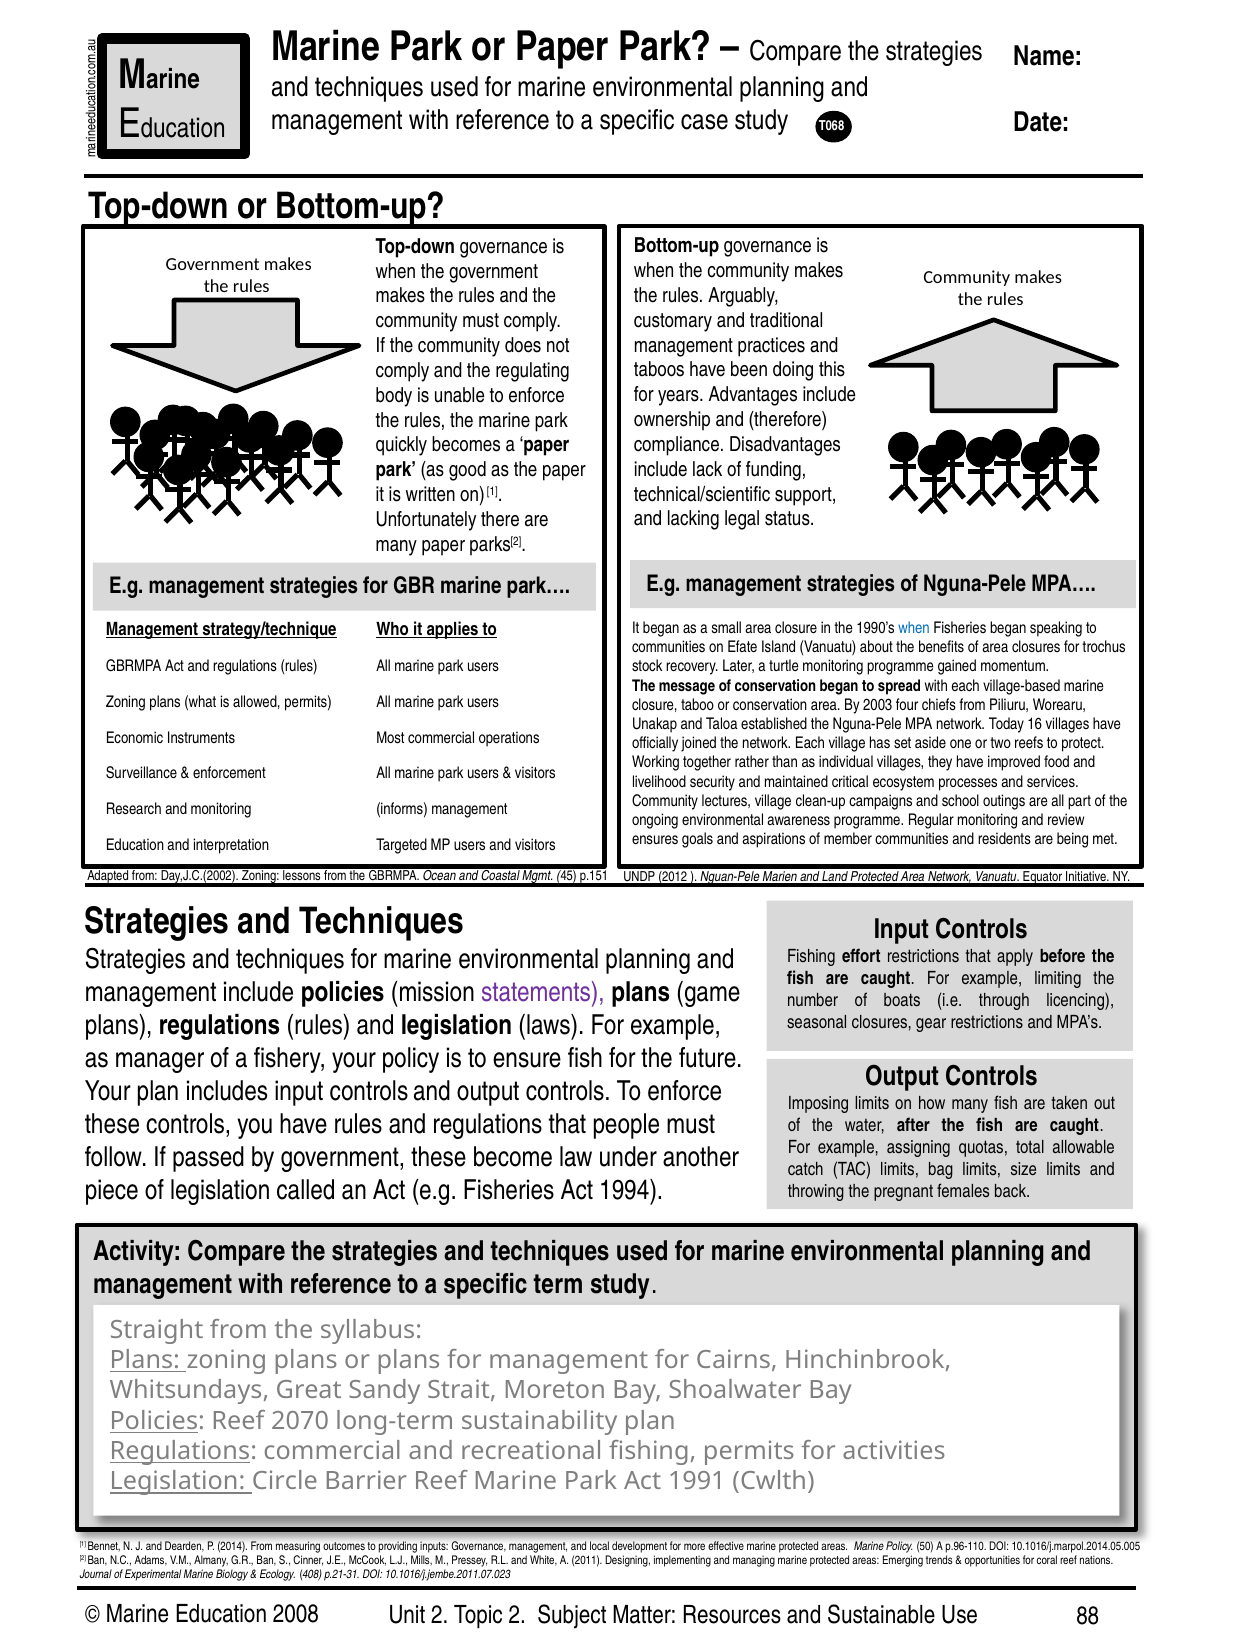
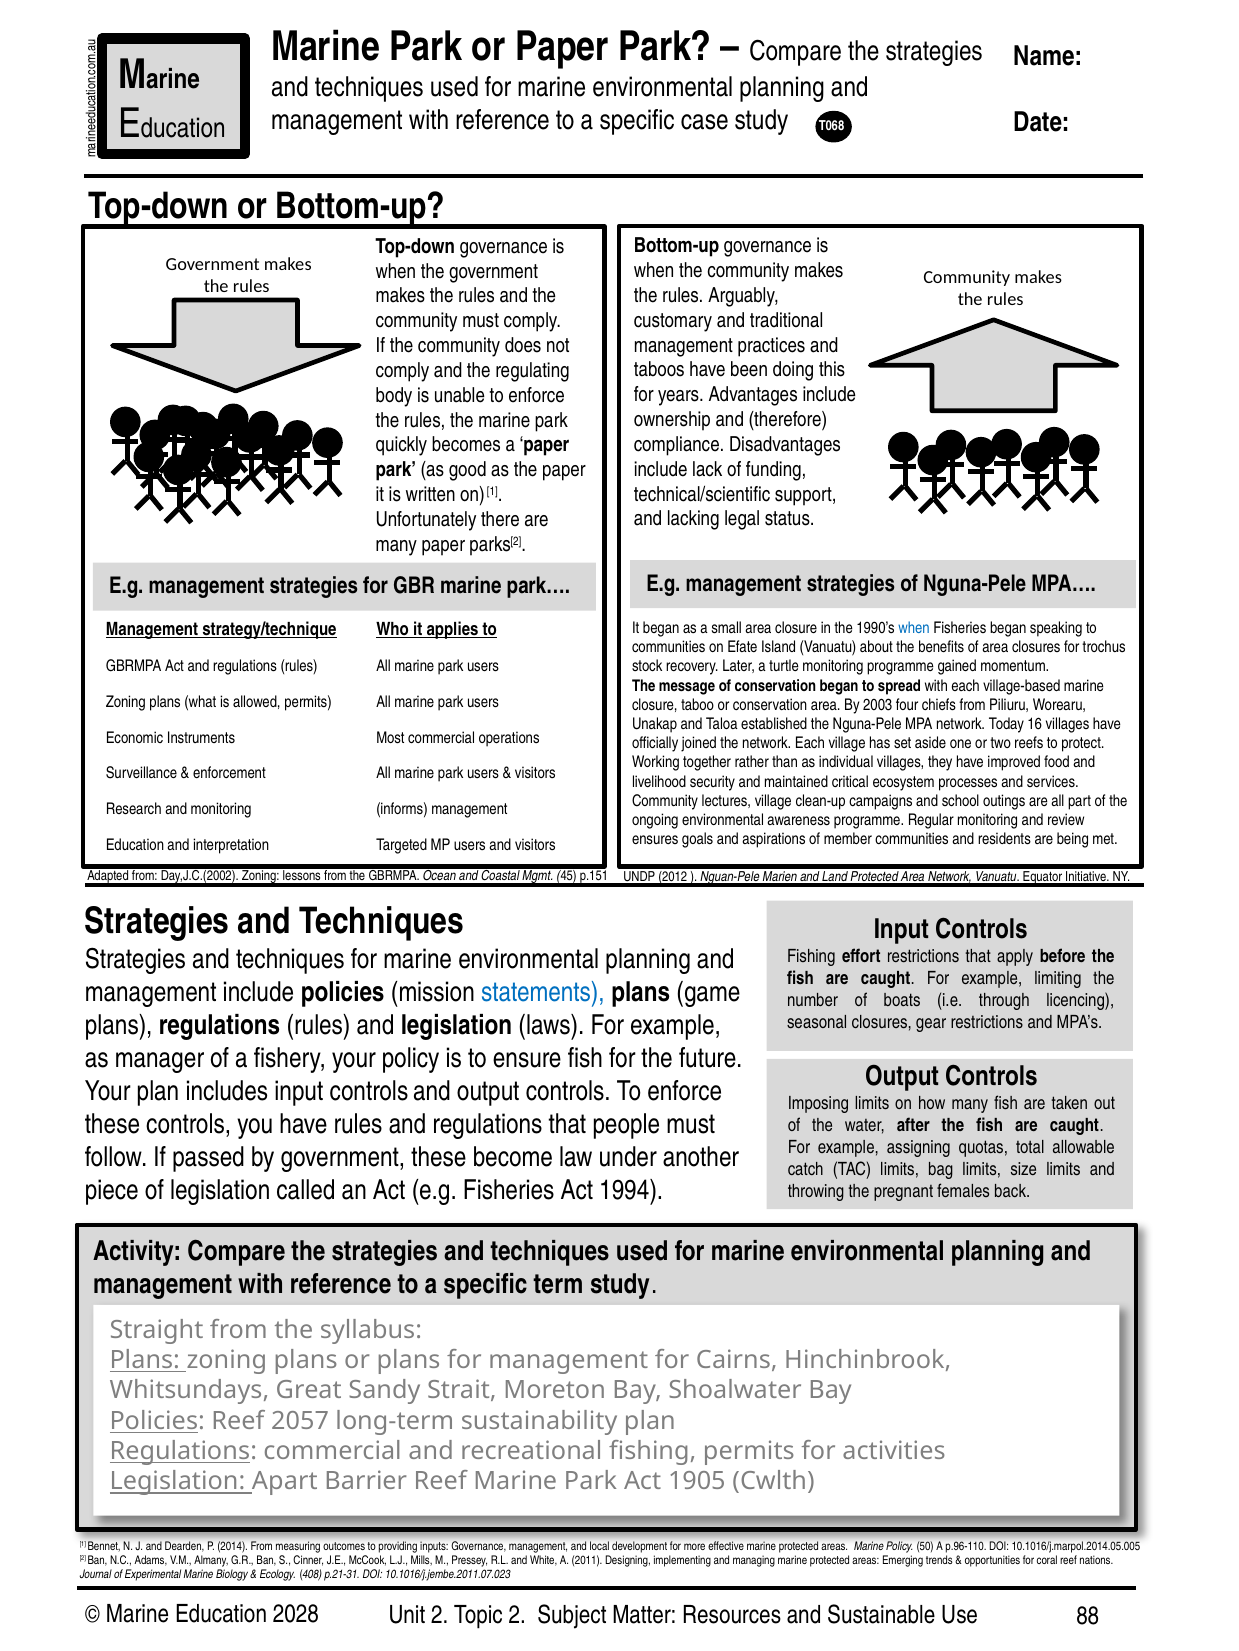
statements colour: purple -> blue (543, 993)
2070: 2070 -> 2057 (300, 1422)
Circle: Circle -> Apart (285, 1482)
1991: 1991 -> 1905 (697, 1482)
2008: 2008 -> 2028 (296, 1615)
